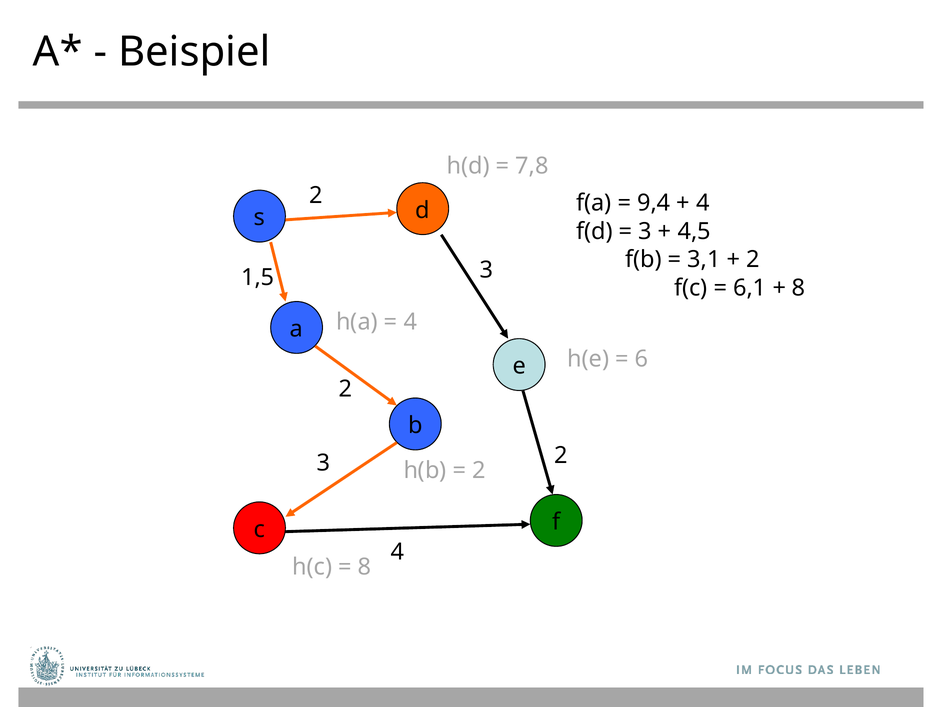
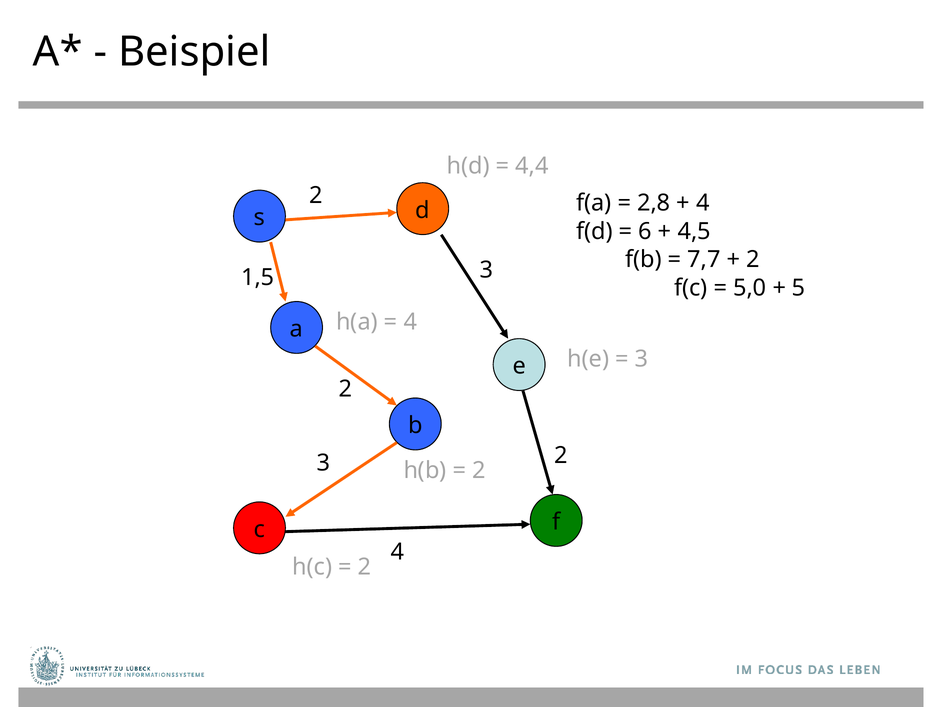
7,8: 7,8 -> 4,4 (532, 166)
9,4: 9,4 -> 2,8 (654, 203)
3: 3 -> 6 (645, 231)
3,1: 3,1 -> 7,7 (704, 260)
6,1: 6,1 -> 5,0 (750, 288)
8: 8 -> 5 (799, 288)
6: 6 -> 3 (642, 359)
8: 8 -> 2 (365, 567)
